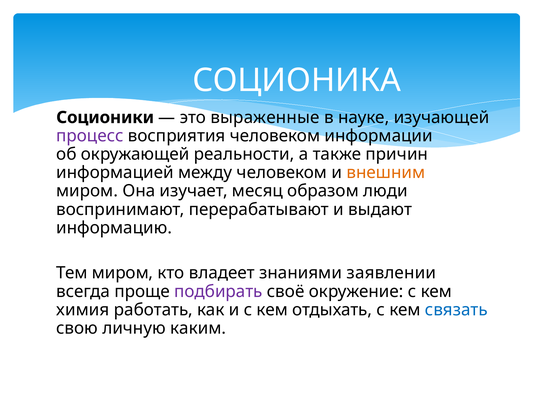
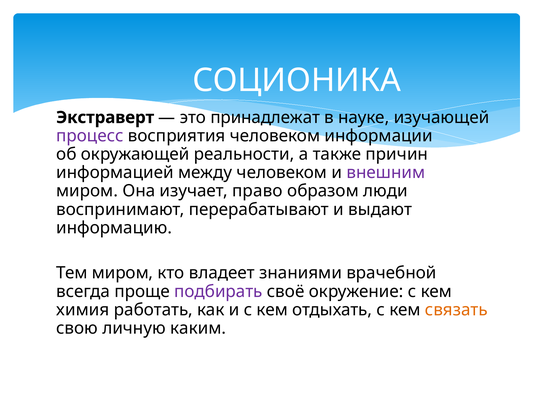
Соционики: Соционики -> Экстраверт (105, 117)
выраженные: выраженные -> принадлежат (265, 117)
внешним colour: orange -> purple (386, 173)
месяц: месяц -> право (257, 191)
заявлении: заявлении -> врачебной (391, 273)
связать colour: blue -> orange (456, 310)
